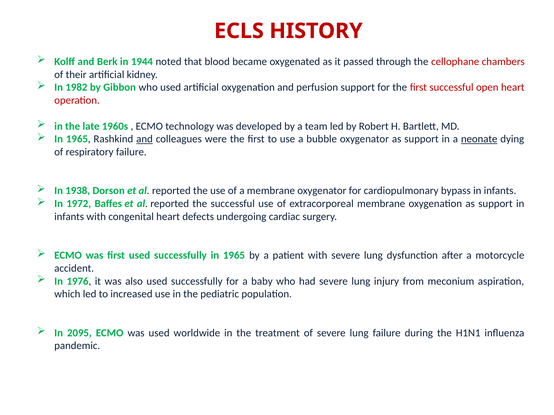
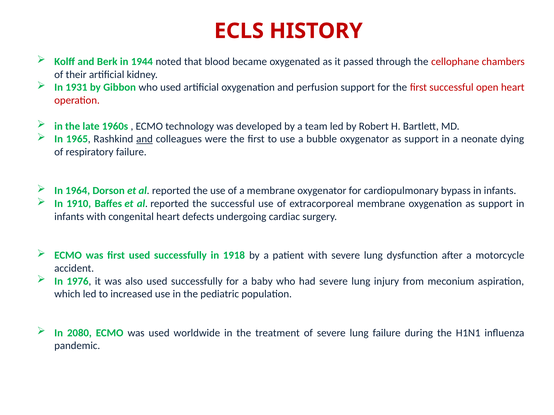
1982: 1982 -> 1931 (76, 87)
neonate underline: present -> none (479, 139)
1938: 1938 -> 1964 (78, 191)
1972: 1972 -> 1910 (79, 204)
successfully in 1965: 1965 -> 1918 (234, 256)
2095: 2095 -> 2080 (79, 333)
